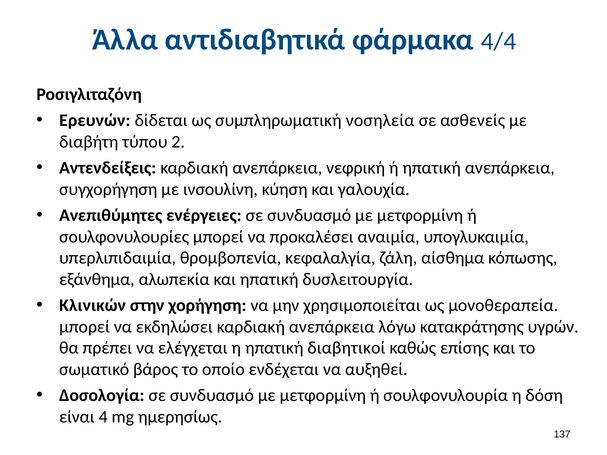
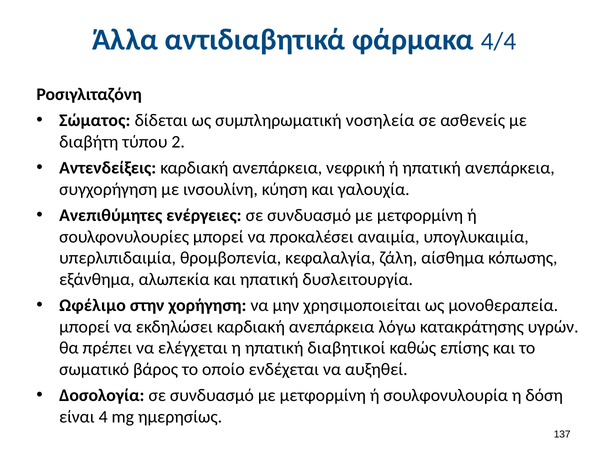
Ερευνών: Ερευνών -> Σώματος (95, 121)
Κλινικών: Κλινικών -> Ωφέλιμο (92, 306)
